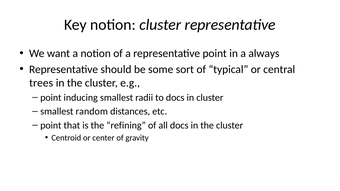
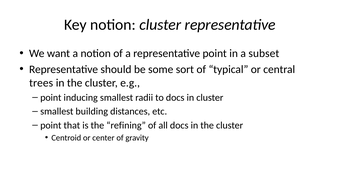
always: always -> subset (264, 53)
random: random -> building (92, 112)
